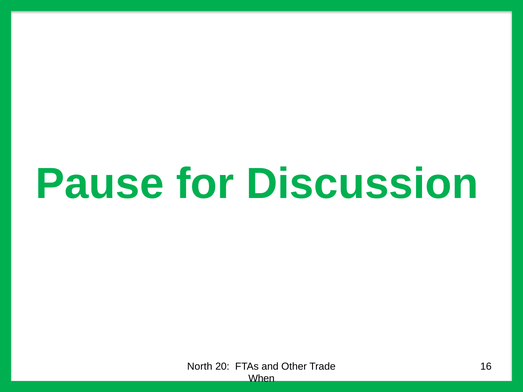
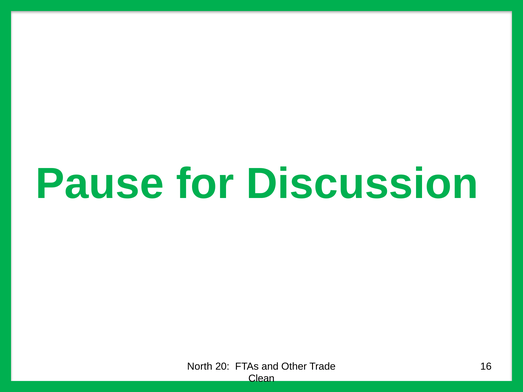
When: When -> Clean (261, 379)
